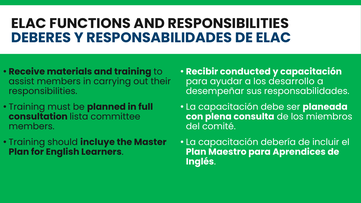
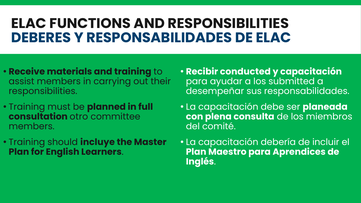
desarrollo: desarrollo -> submitted (292, 82)
lista: lista -> otro (79, 117)
